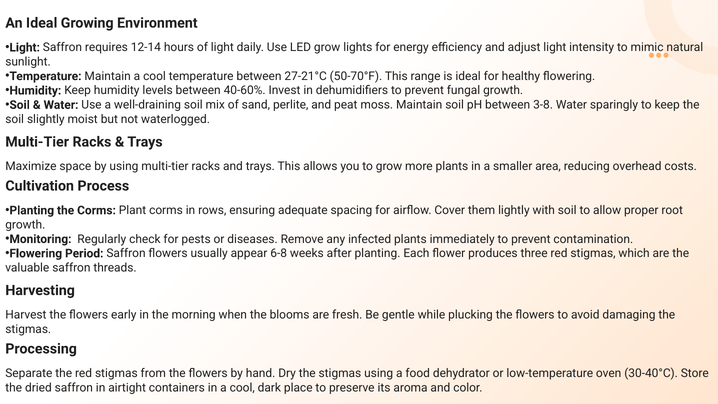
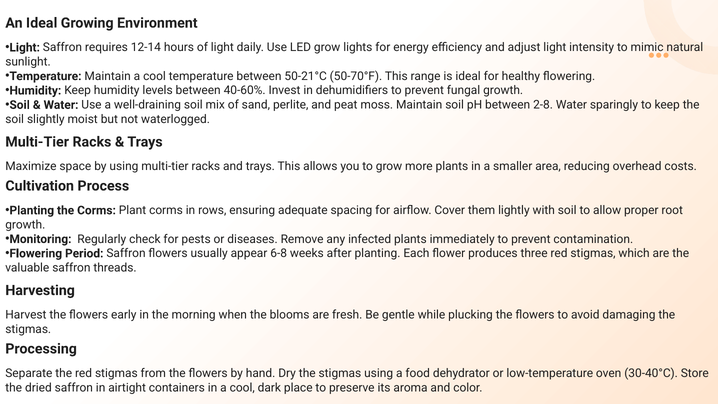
27-21°C: 27-21°C -> 50-21°C (306, 76)
3-8: 3-8 -> 2-8 (543, 105)
